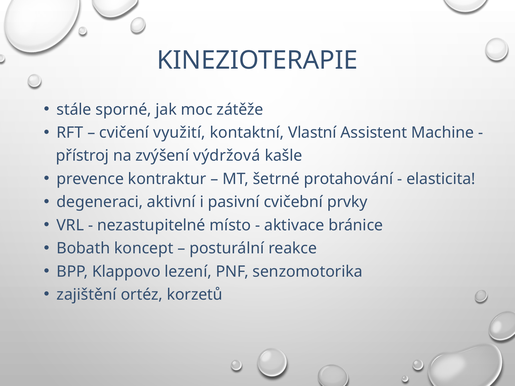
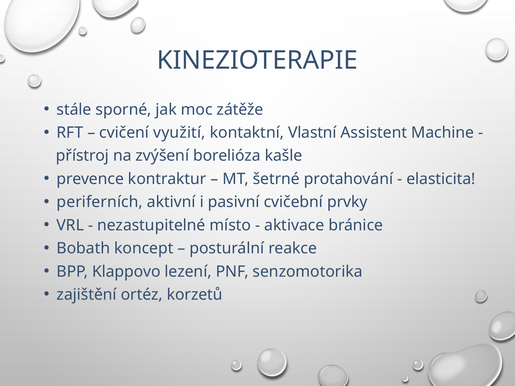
výdržová: výdržová -> borelióza (227, 156)
degeneraci: degeneraci -> periferních (100, 202)
